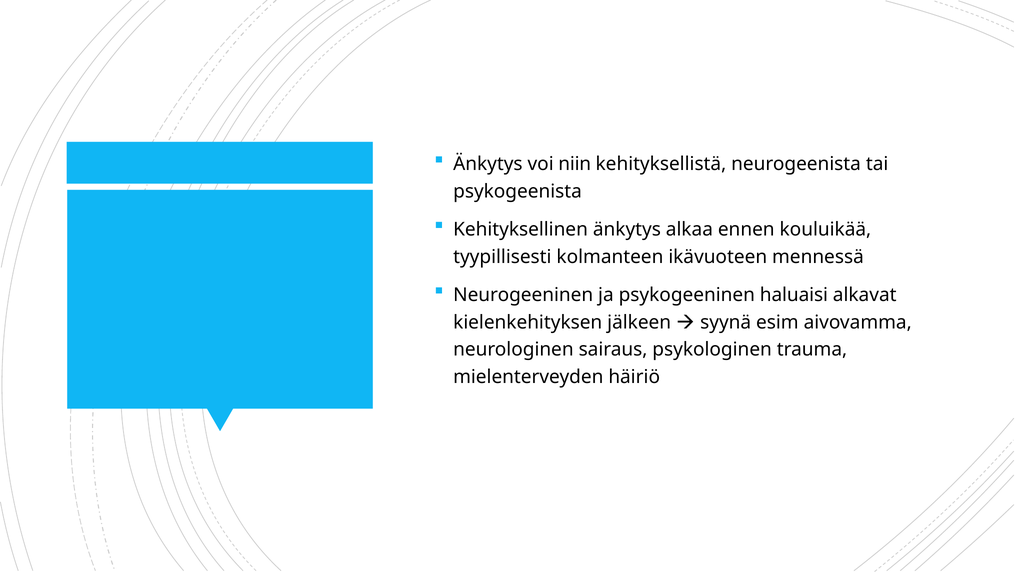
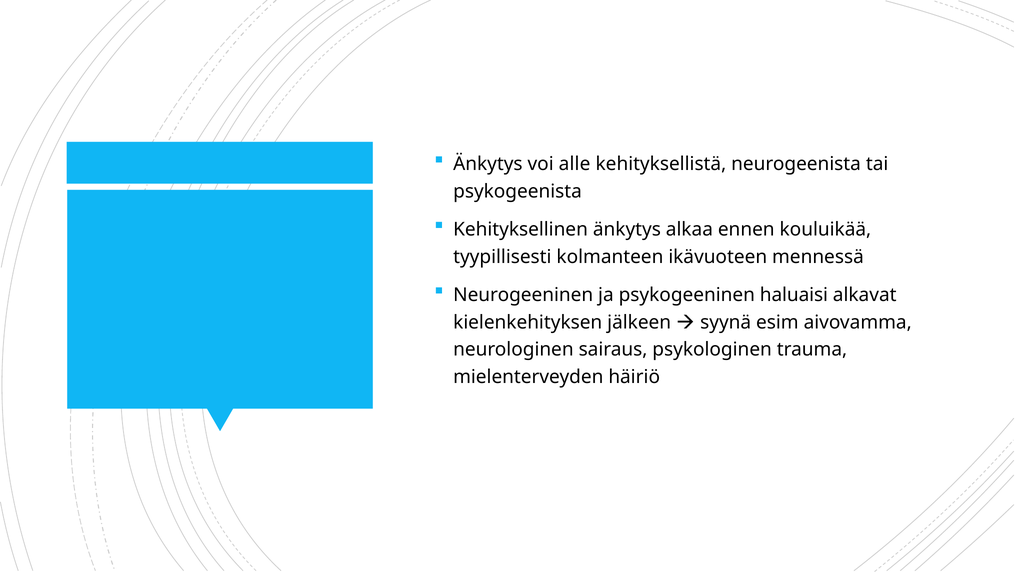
niin: niin -> alle (575, 164)
